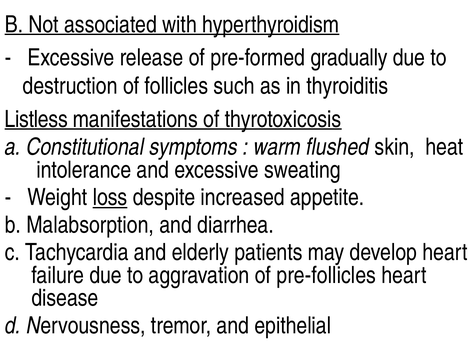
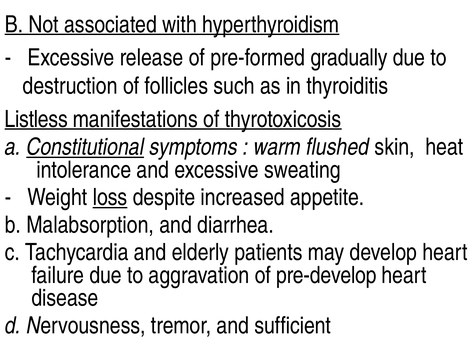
Constitutional underline: none -> present (85, 147)
pre-follicles: pre-follicles -> pre-develop (326, 275)
epithelial: epithelial -> sufficient (293, 326)
